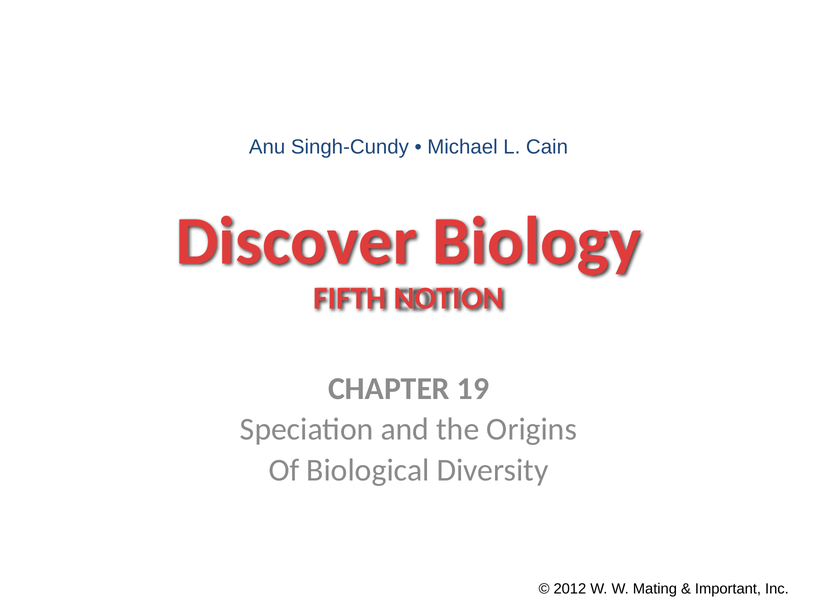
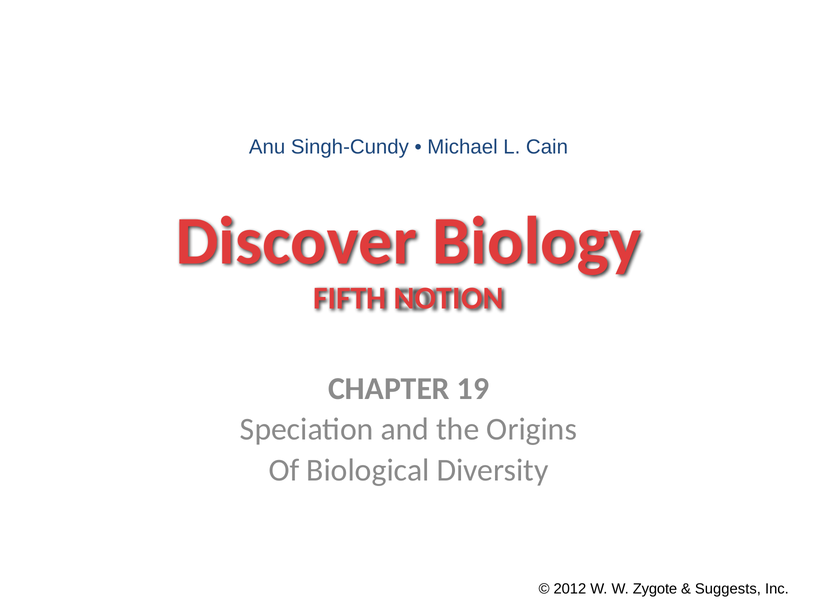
Mating: Mating -> Zygote (655, 589)
Important: Important -> Suggests (728, 589)
